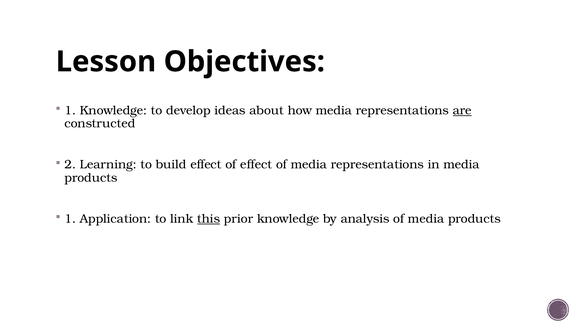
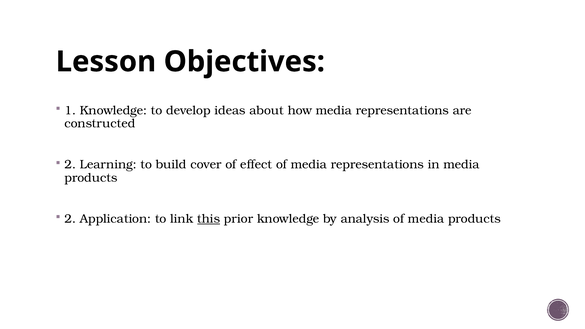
are underline: present -> none (462, 110)
build effect: effect -> cover (206, 165)
1: 1 -> 2 (70, 219)
